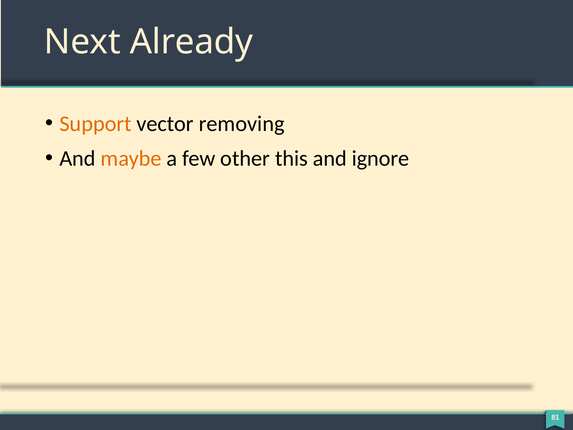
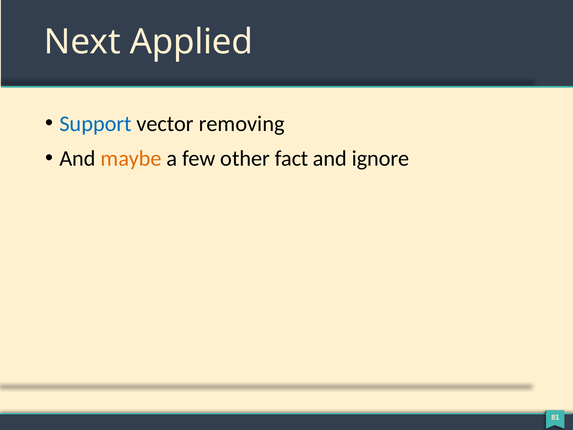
Already: Already -> Applied (191, 42)
Support colour: orange -> blue (96, 124)
this: this -> fact (292, 158)
